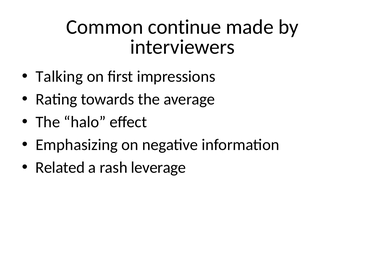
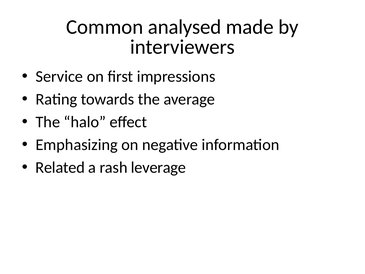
continue: continue -> analysed (185, 27)
Talking: Talking -> Service (59, 77)
